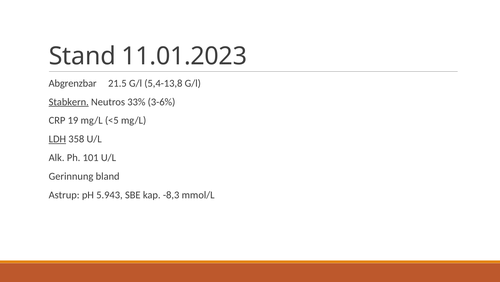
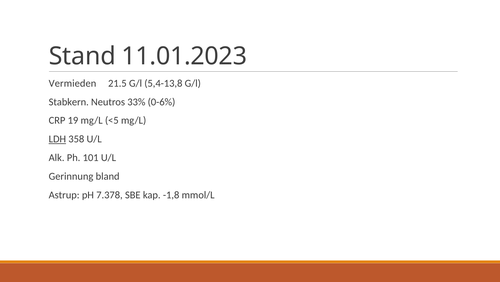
Abgrenzbar: Abgrenzbar -> Vermieden (73, 83)
Stabkern underline: present -> none (69, 102)
3-6%: 3-6% -> 0-6% (161, 102)
5.943: 5.943 -> 7.378 (109, 194)
-8,3: -8,3 -> -1,8 (171, 194)
